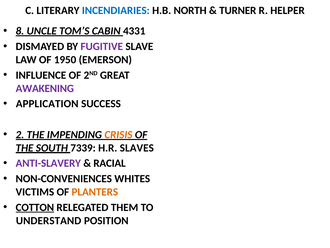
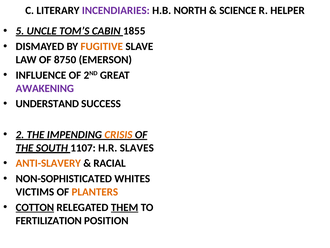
INCENDIARIES colour: blue -> purple (116, 10)
TURNER: TURNER -> SCIENCE (238, 10)
8: 8 -> 5 (20, 31)
4331: 4331 -> 1855 (134, 31)
FUGITIVE colour: purple -> orange (102, 46)
1950: 1950 -> 8750 (65, 60)
APPLICATION: APPLICATION -> UNDERSTAND (47, 104)
7339: 7339 -> 1107 (83, 148)
ANTI-SLAVERY colour: purple -> orange (48, 163)
NON-CONVENIENCES: NON-CONVENIENCES -> NON-SOPHISTICATED (64, 178)
THEM underline: none -> present (125, 207)
UNDERSTAND: UNDERSTAND -> FERTILIZATION (49, 220)
